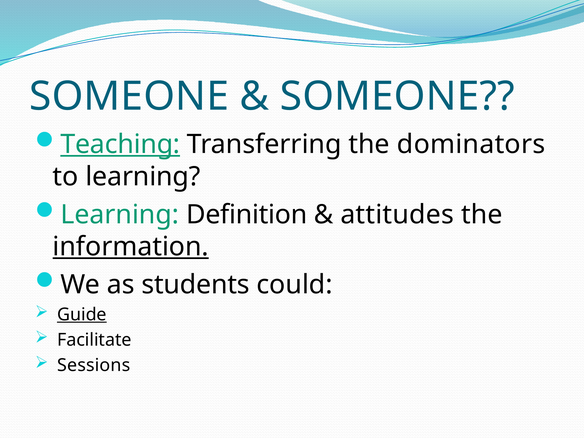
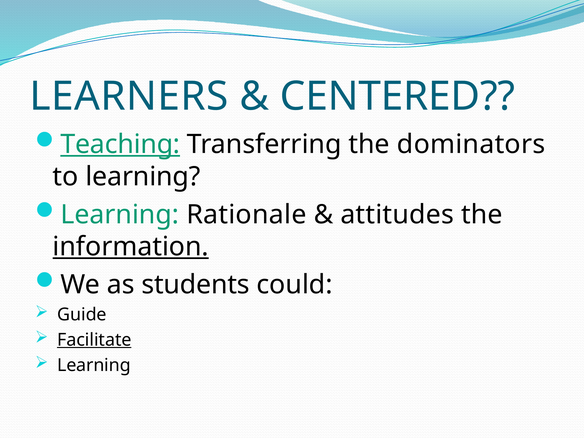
SOMEONE: SOMEONE -> LEARNERS (129, 96)
SOMEONE: SOMEONE -> CENTERED (398, 96)
Definition: Definition -> Rationale (246, 215)
Guide underline: present -> none (82, 315)
Facilitate underline: none -> present (94, 340)
Sessions: Sessions -> Learning (94, 365)
